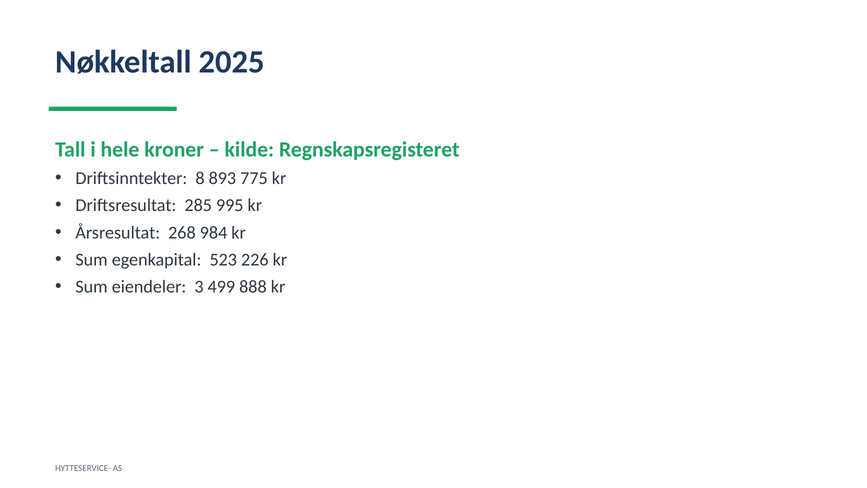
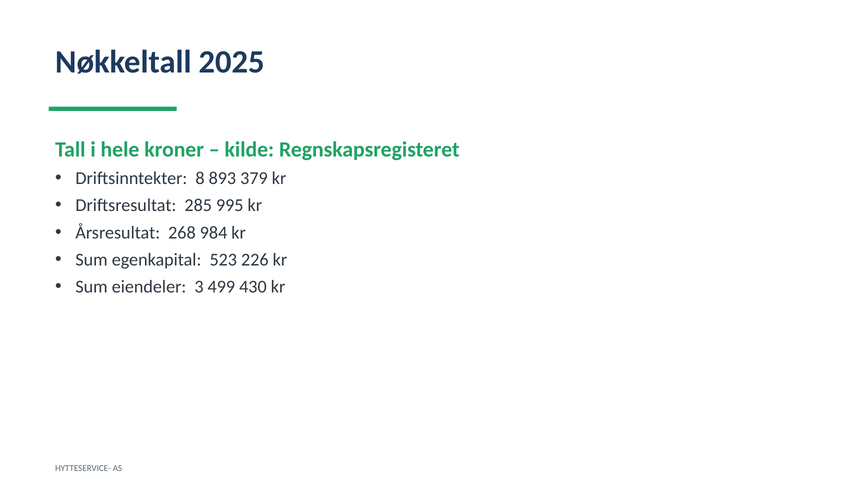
775: 775 -> 379 (254, 178)
888: 888 -> 430 (253, 287)
